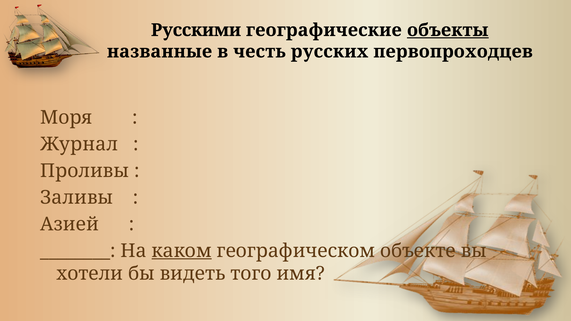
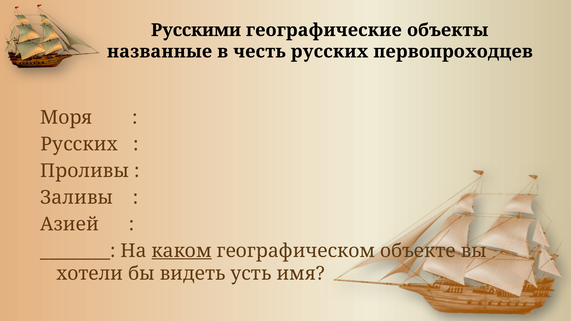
объекты underline: present -> none (448, 30)
Журнал: Журнал -> Русских (79, 144)
того: того -> усть (251, 274)
